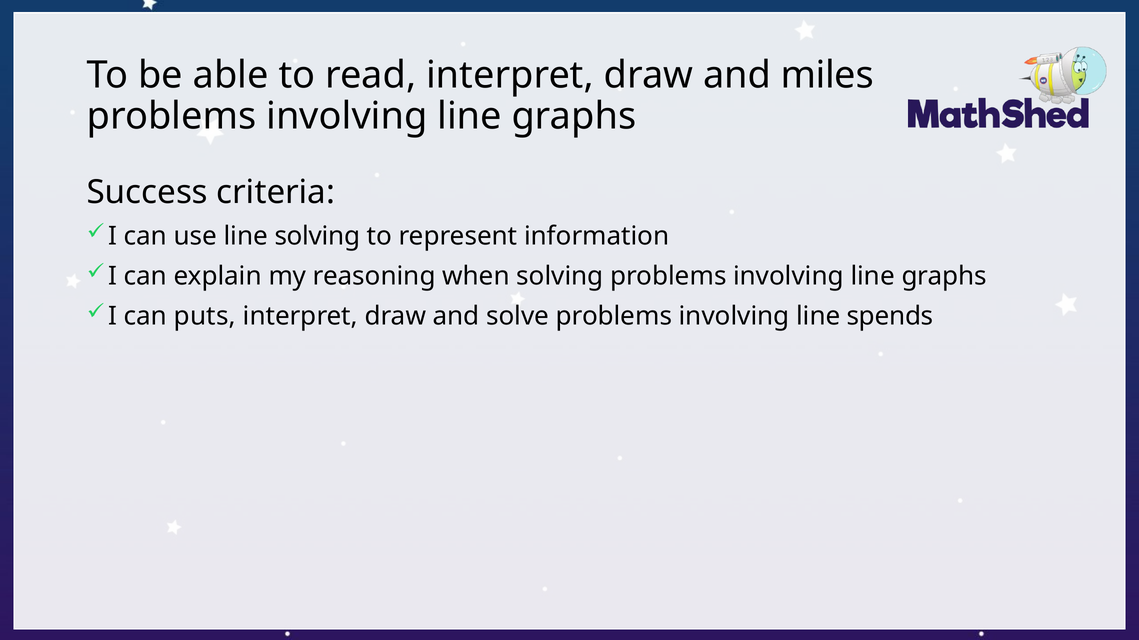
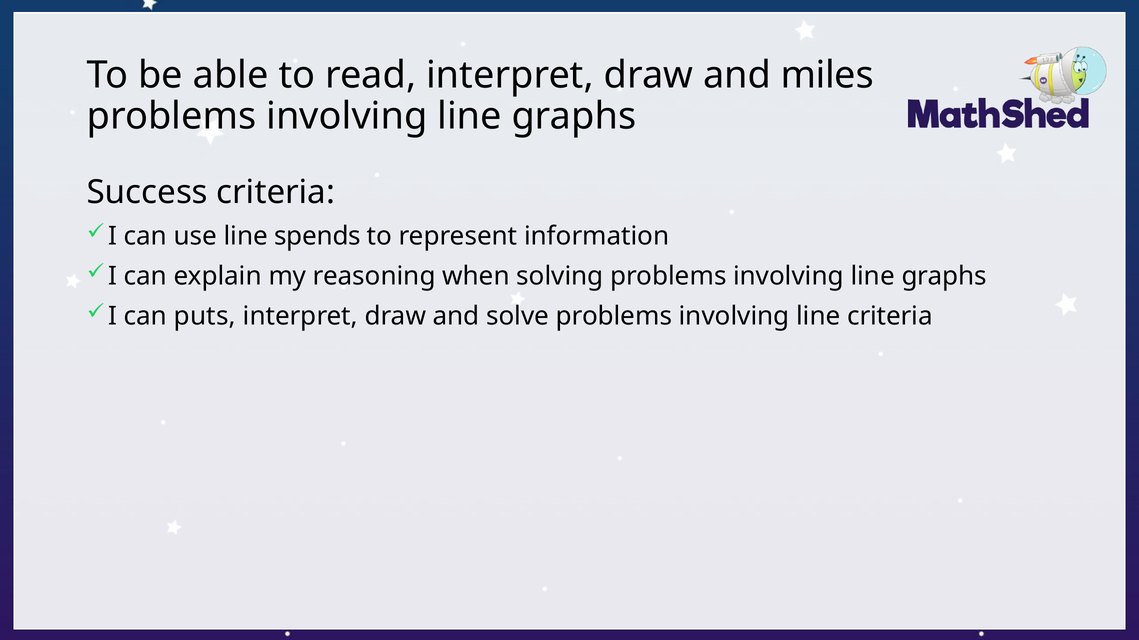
line solving: solving -> spends (318, 236)
line spends: spends -> criteria (890, 317)
